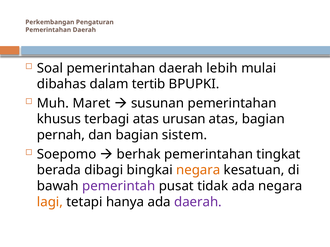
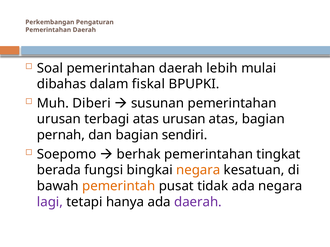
tertib: tertib -> fiskal (148, 84)
Maret: Maret -> Diberi (92, 103)
khusus: khusus -> urusan (59, 119)
sistem: sistem -> sendiri (185, 135)
dibagi: dibagi -> fungsi (104, 170)
pemerintah colour: purple -> orange (119, 186)
lagi colour: orange -> purple (50, 202)
